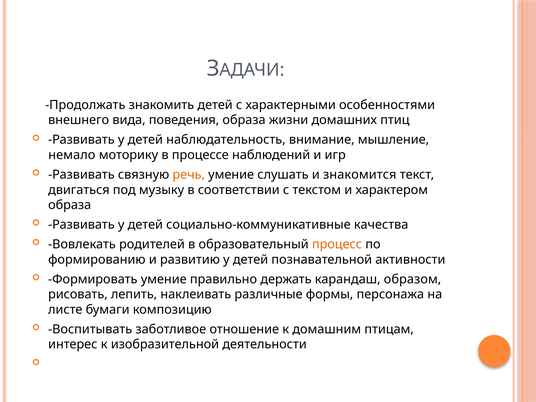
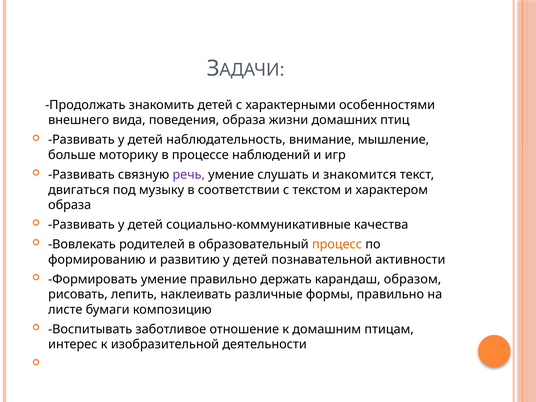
немало: немало -> больше (72, 155)
речь colour: orange -> purple (189, 175)
формы персонажа: персонажа -> правильно (390, 294)
